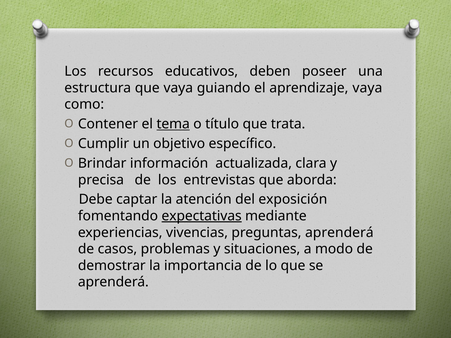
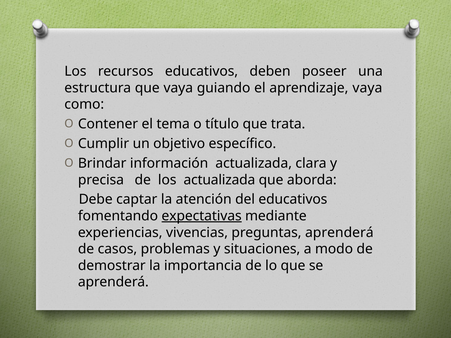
tema underline: present -> none (173, 124)
los entrevistas: entrevistas -> actualizada (219, 180)
del exposición: exposición -> educativos (293, 200)
